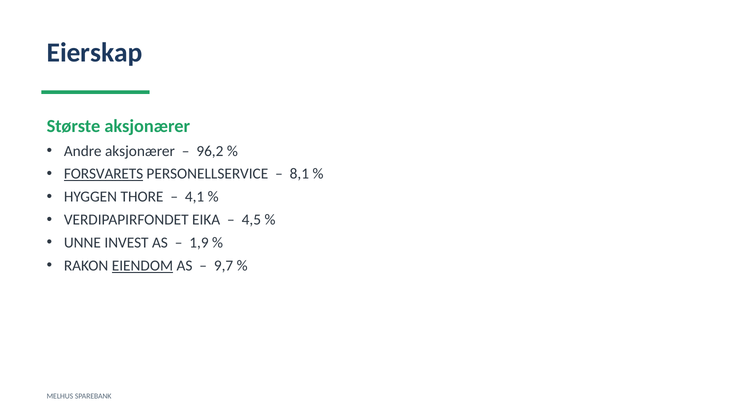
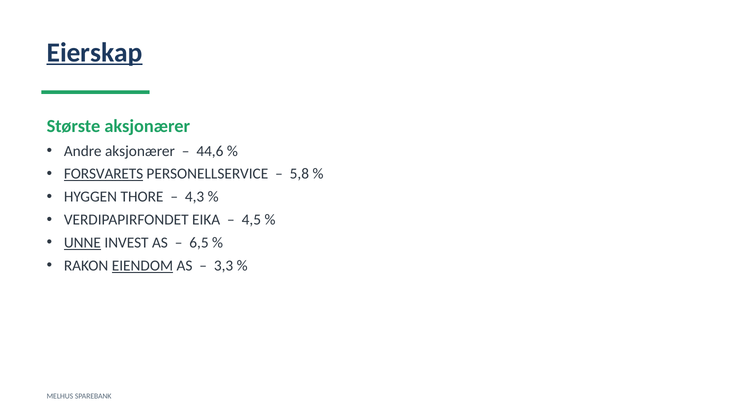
Eierskap underline: none -> present (95, 52)
96,2: 96,2 -> 44,6 (210, 151)
8,1: 8,1 -> 5,8 (299, 174)
4,1: 4,1 -> 4,3 (195, 197)
UNNE underline: none -> present (82, 243)
1,9: 1,9 -> 6,5 (199, 243)
9,7: 9,7 -> 3,3 (224, 266)
